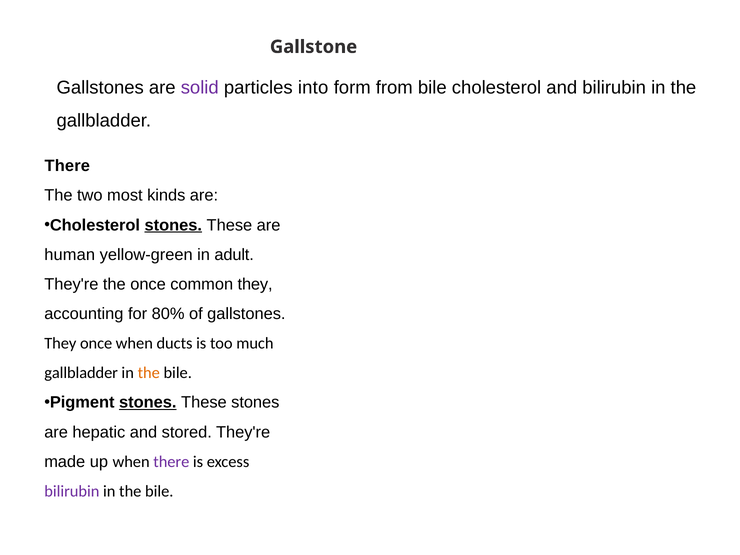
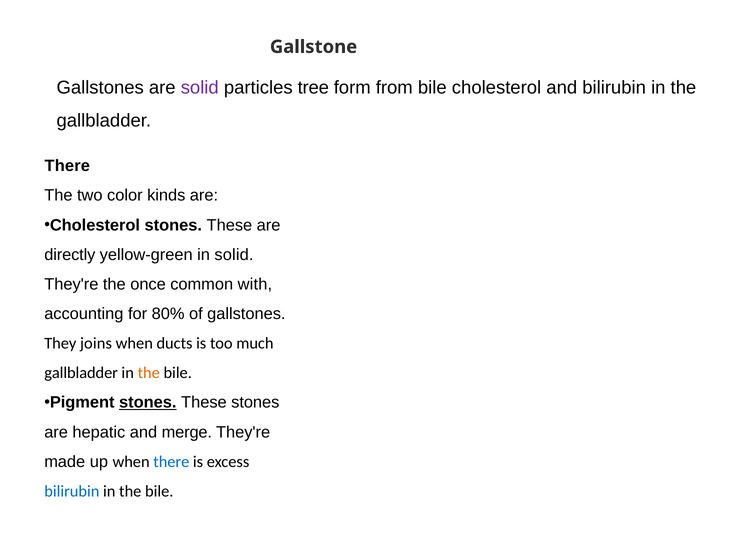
into: into -> tree (313, 87)
most: most -> color (125, 196)
stones underline: present -> none (173, 225)
human: human -> directly (70, 255)
in adult: adult -> solid (234, 255)
common they: they -> with (255, 284)
They once: once -> joins (96, 343)
stored: stored -> merge (187, 432)
there colour: purple -> blue (171, 462)
bilirubin colour: purple -> blue (72, 491)
